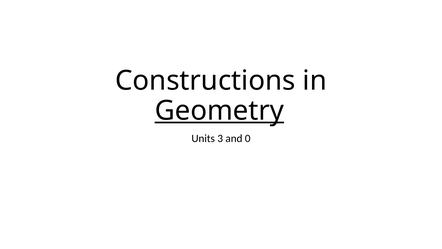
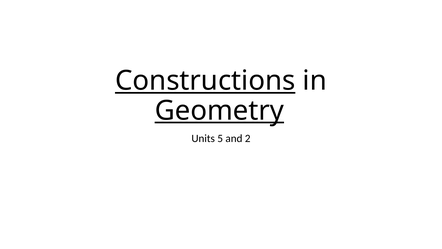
Constructions underline: none -> present (205, 81)
3: 3 -> 5 (220, 138)
0: 0 -> 2 (248, 138)
